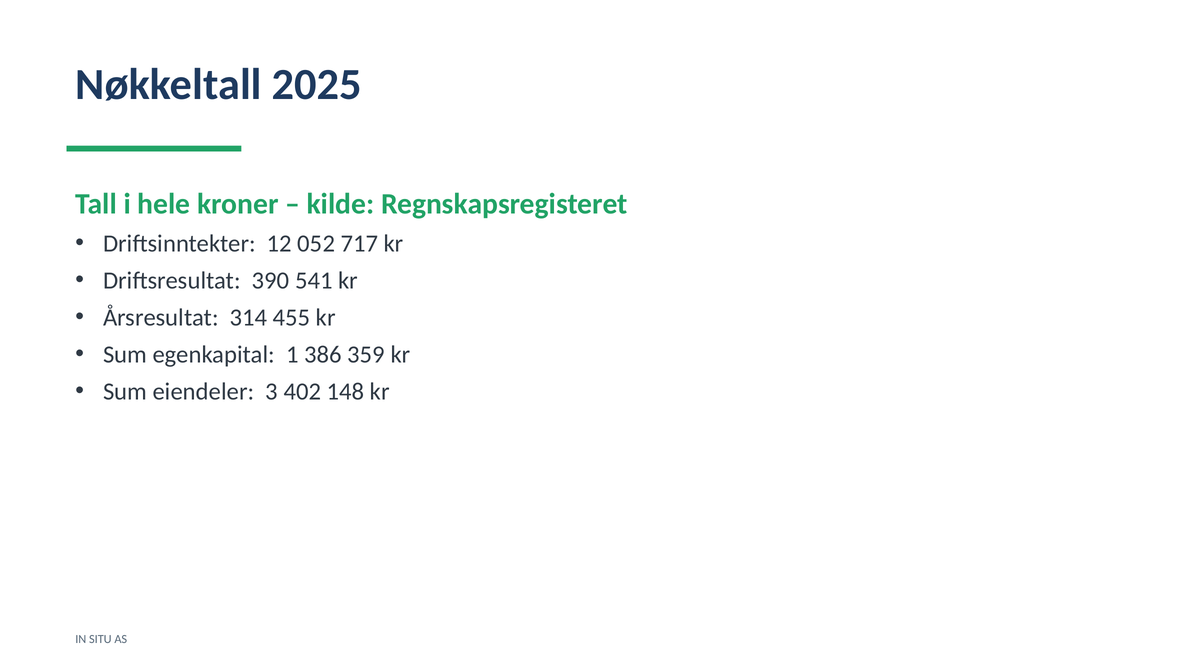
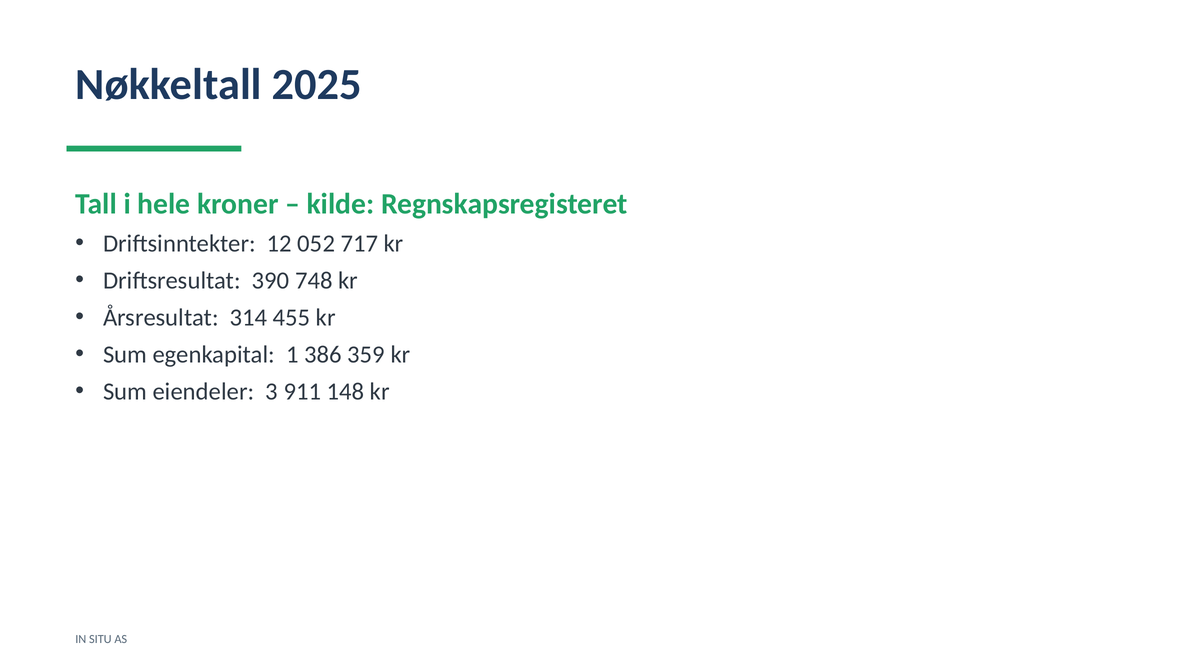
541: 541 -> 748 (314, 280)
402: 402 -> 911 (302, 392)
